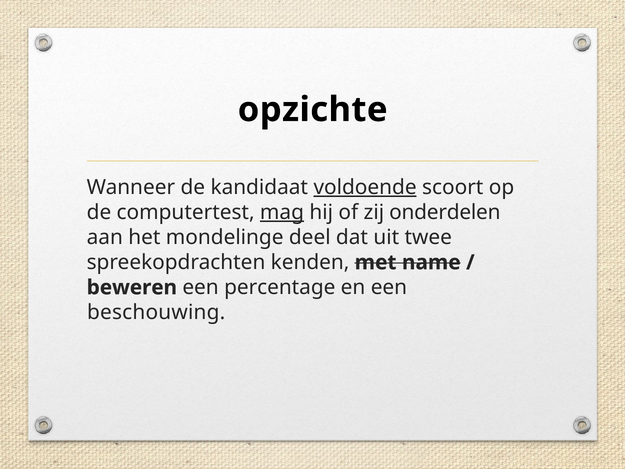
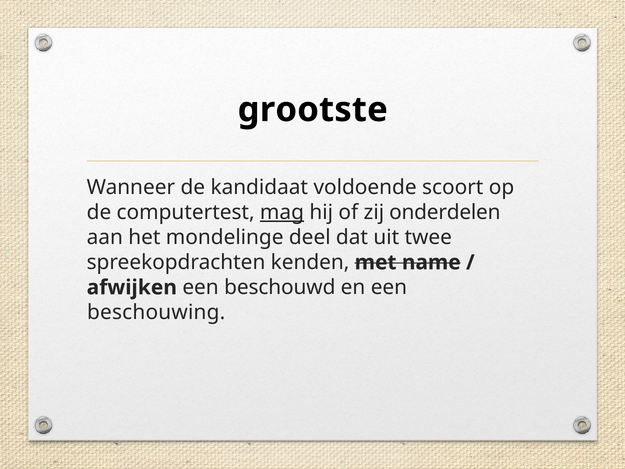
opzichte: opzichte -> grootste (313, 110)
voldoende underline: present -> none (365, 187)
beweren: beweren -> afwijken (132, 287)
percentage: percentage -> beschouwd (280, 287)
